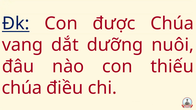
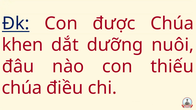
vang: vang -> khen (22, 45)
